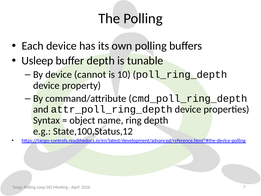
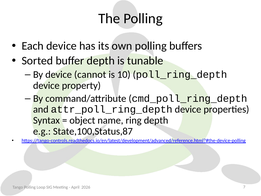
Usleep: Usleep -> Sorted (37, 61)
State,100,Status,12: State,100,Status,12 -> State,100,Status,87 (93, 131)
